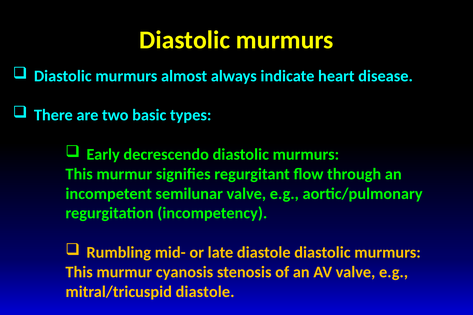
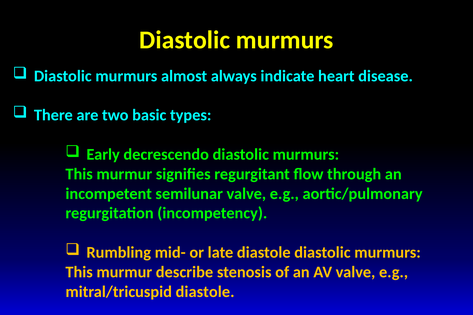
cyanosis: cyanosis -> describe (185, 272)
